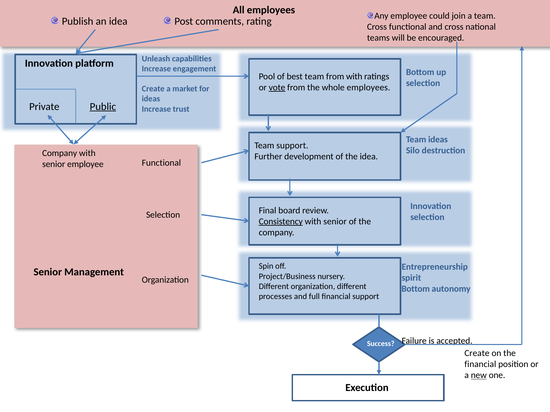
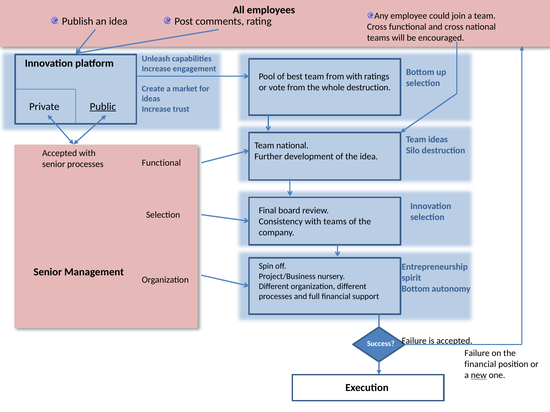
vote underline: present -> none (277, 87)
whole employees: employees -> destruction (369, 87)
Team support: support -> national (292, 146)
Company: Company -> Accepted (60, 153)
senior employee: employee -> processes (85, 164)
Consistency underline: present -> none (281, 222)
senior: senior -> teams (335, 222)
Create: Create -> Failure (477, 354)
